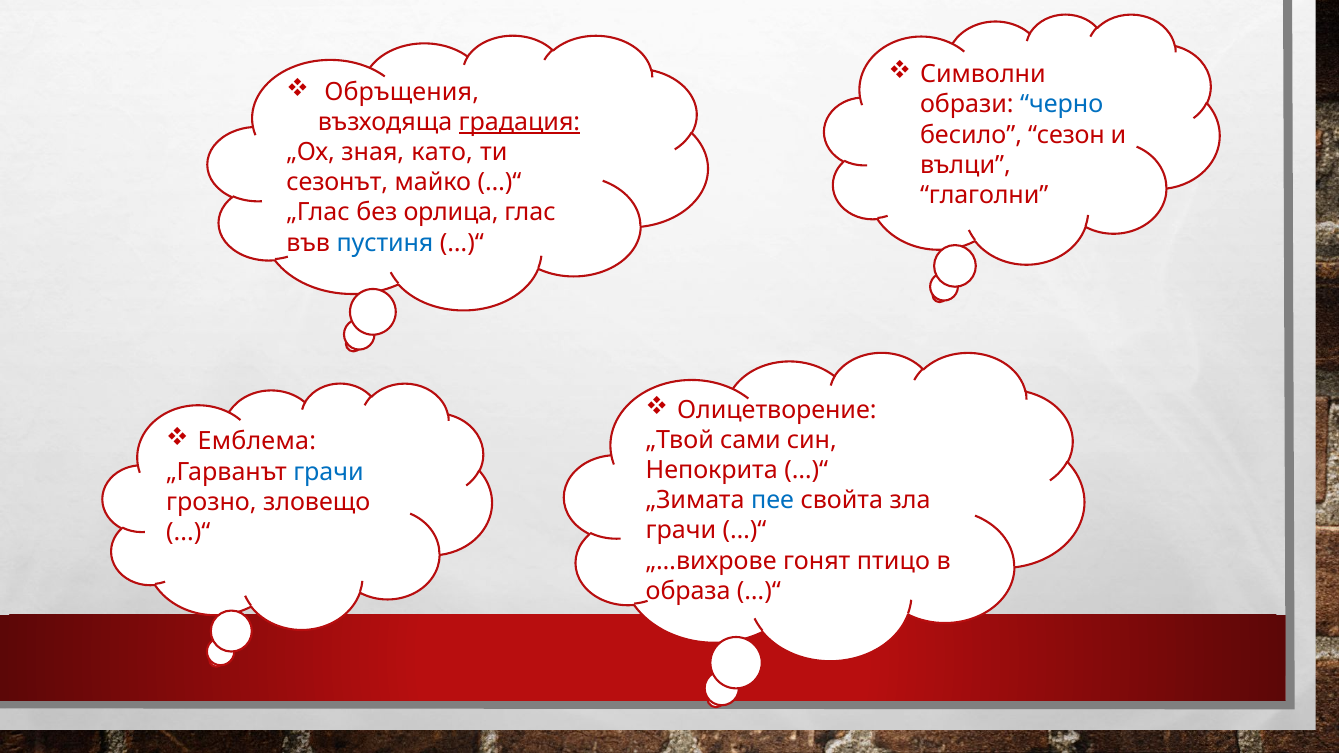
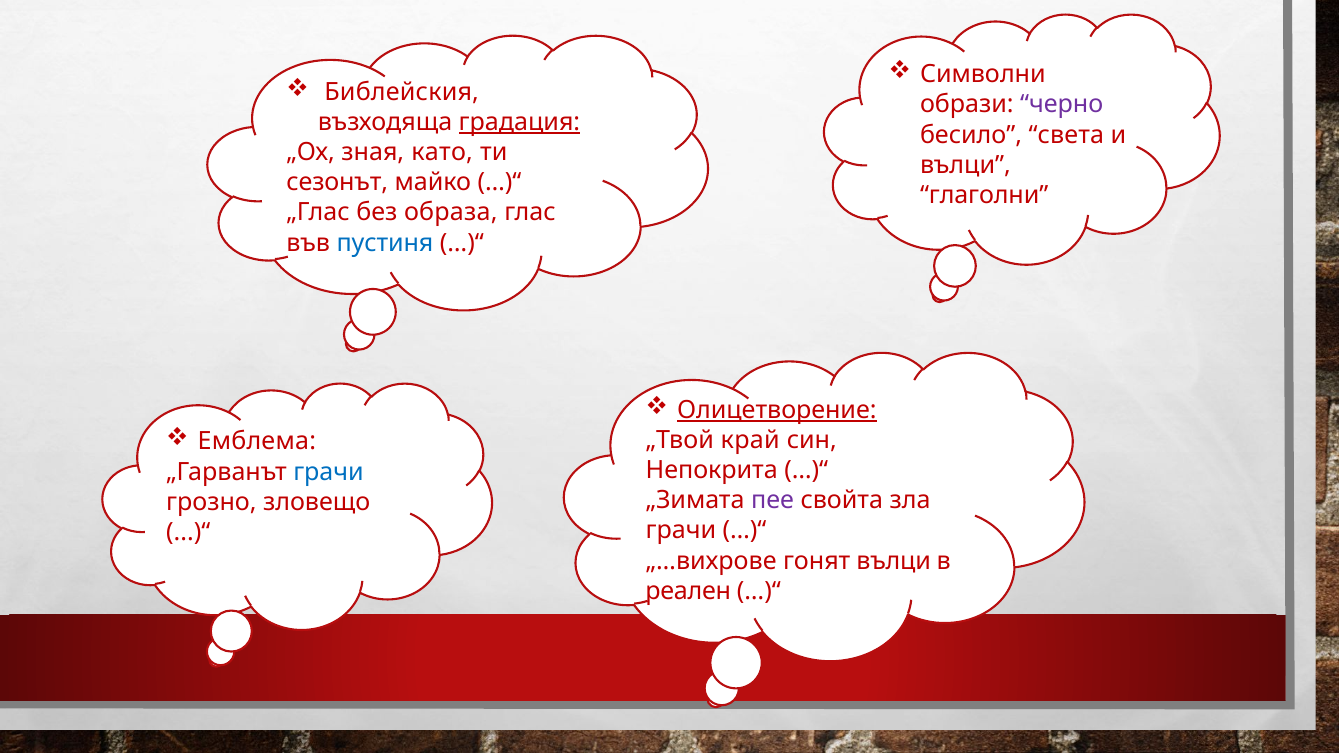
Обръщения: Обръщения -> Библейския (402, 92)
черно colour: blue -> purple (1062, 105)
сезон: сезон -> света (1066, 135)
орлица: орлица -> образа (451, 213)
Олицетворение underline: none -> present (777, 410)
сами: сами -> край (750, 440)
пее colour: blue -> purple (773, 501)
гонят птицо: птицо -> вълци (894, 561)
образа: образа -> реален (688, 591)
